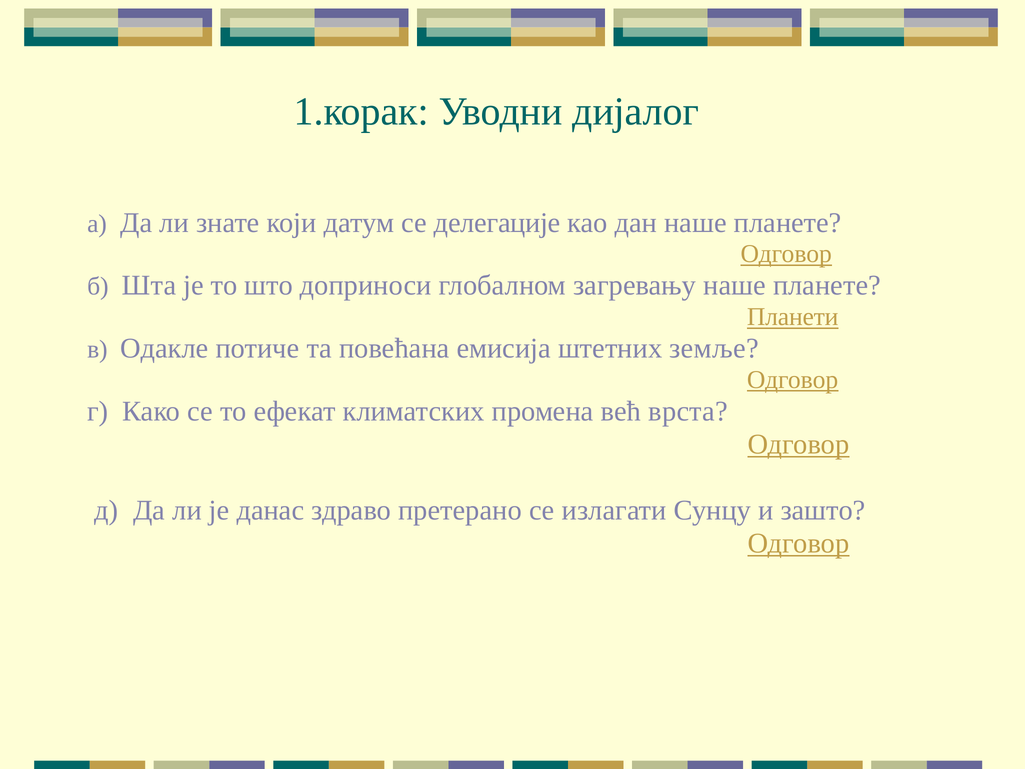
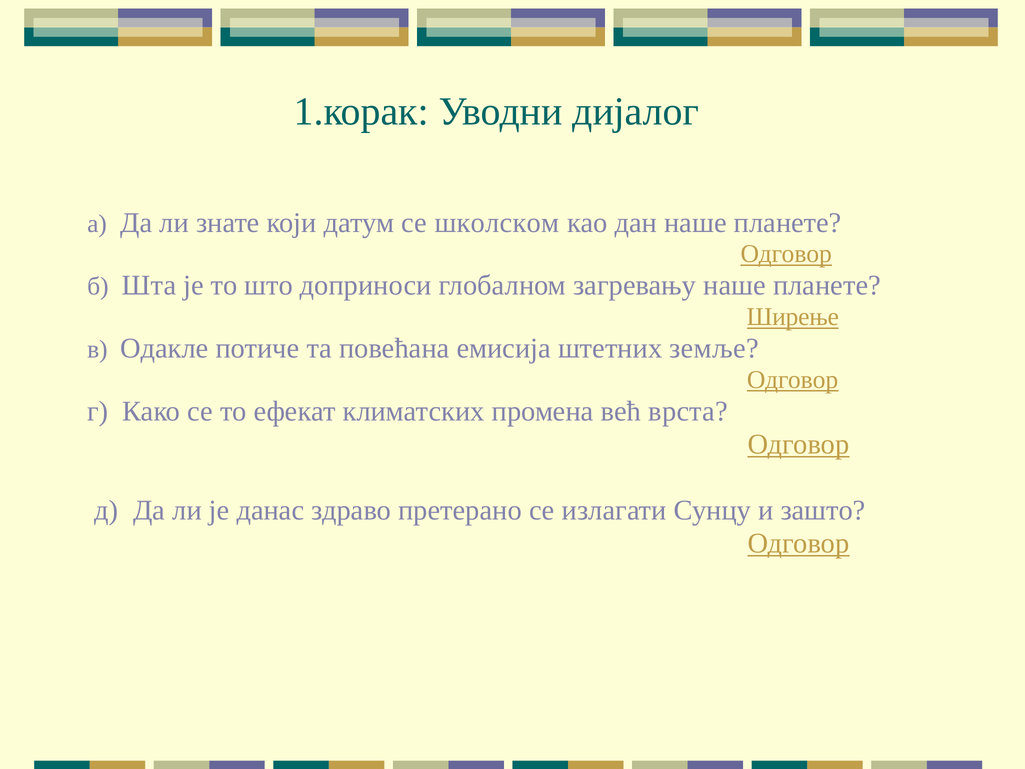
делегације: делегације -> школском (497, 223)
Планети: Планети -> Ширење (793, 317)
